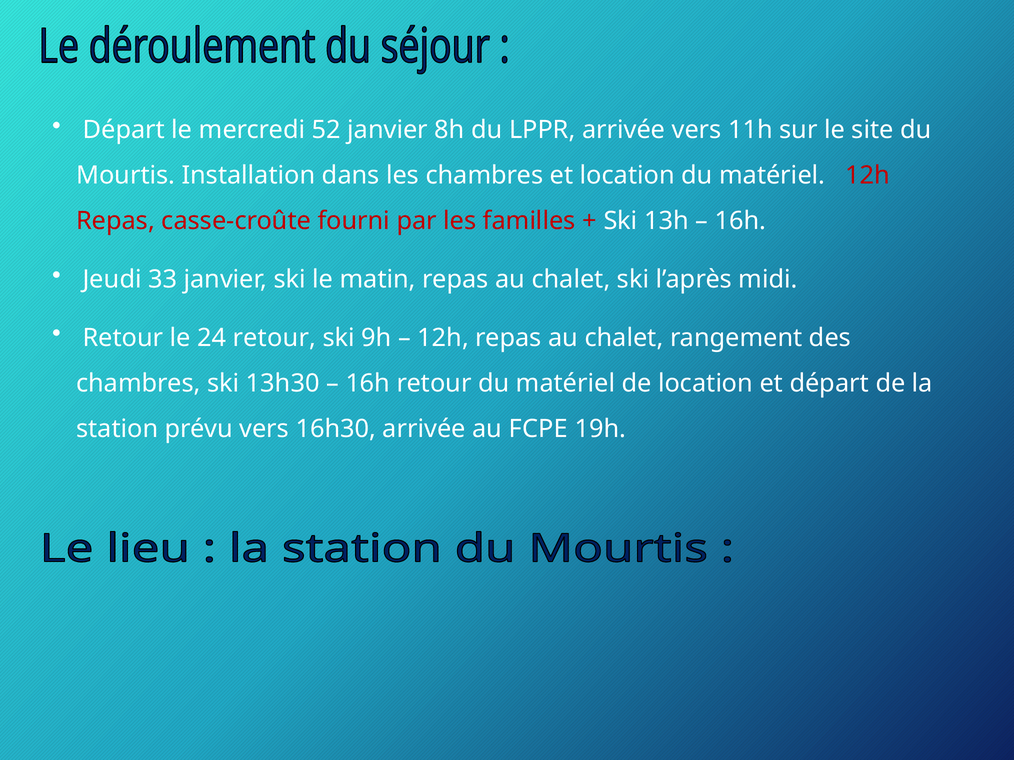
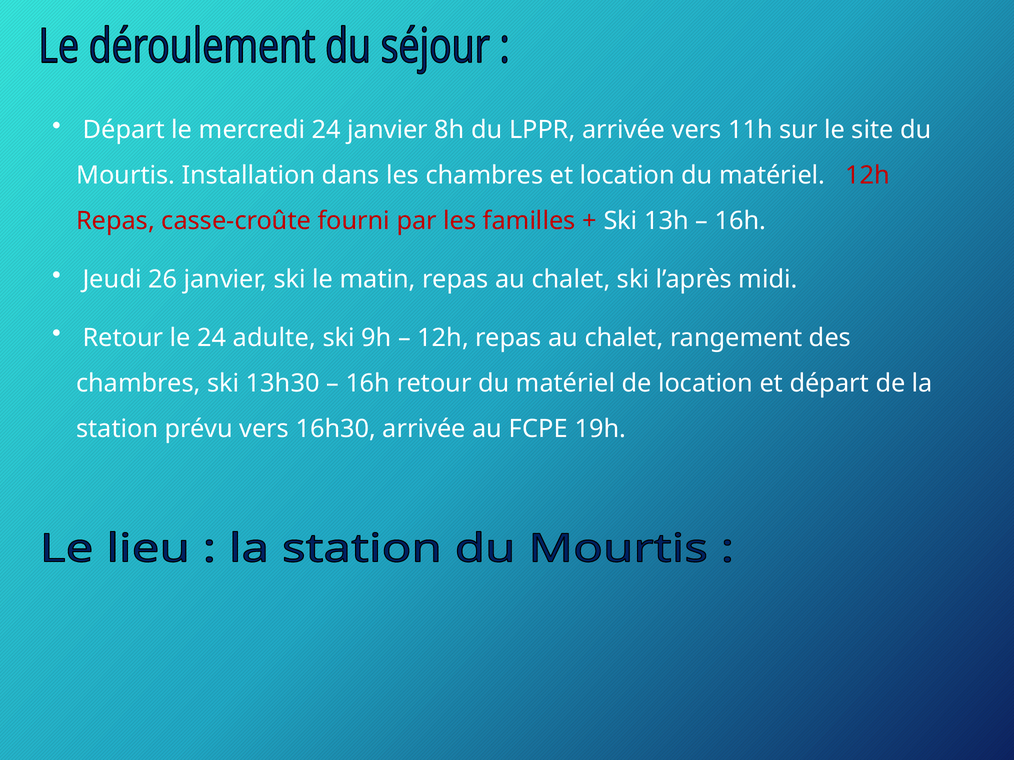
mercredi 52: 52 -> 24 (326, 130)
33: 33 -> 26 (163, 280)
24 retour: retour -> adulte (274, 338)
